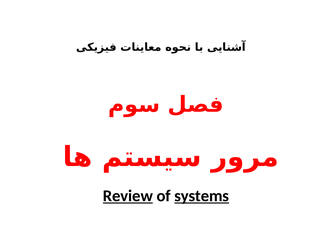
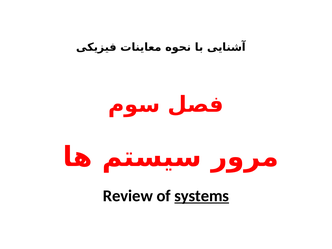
Review underline: present -> none (128, 196)
